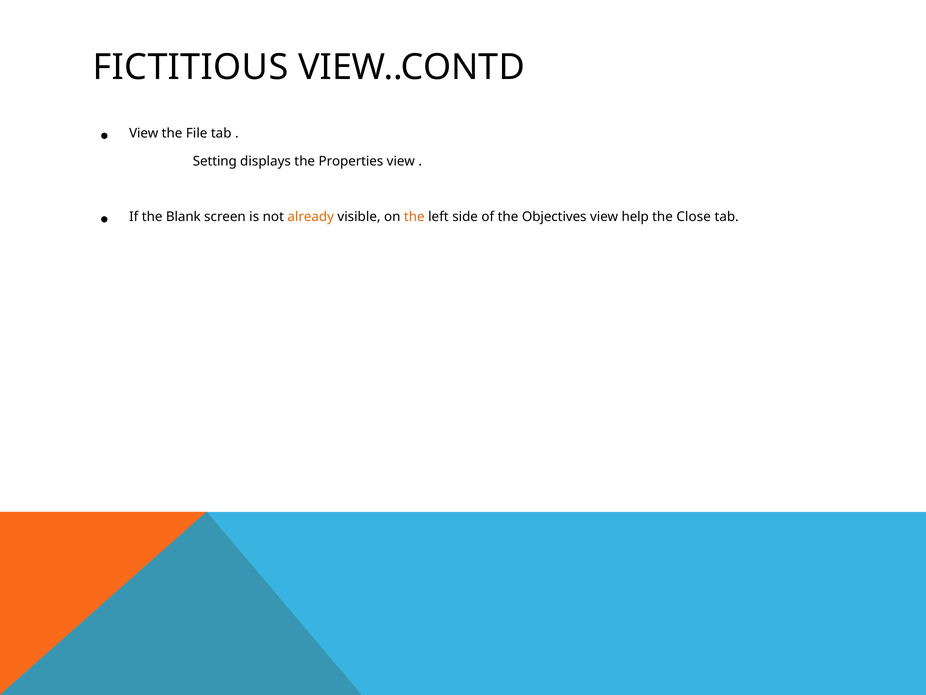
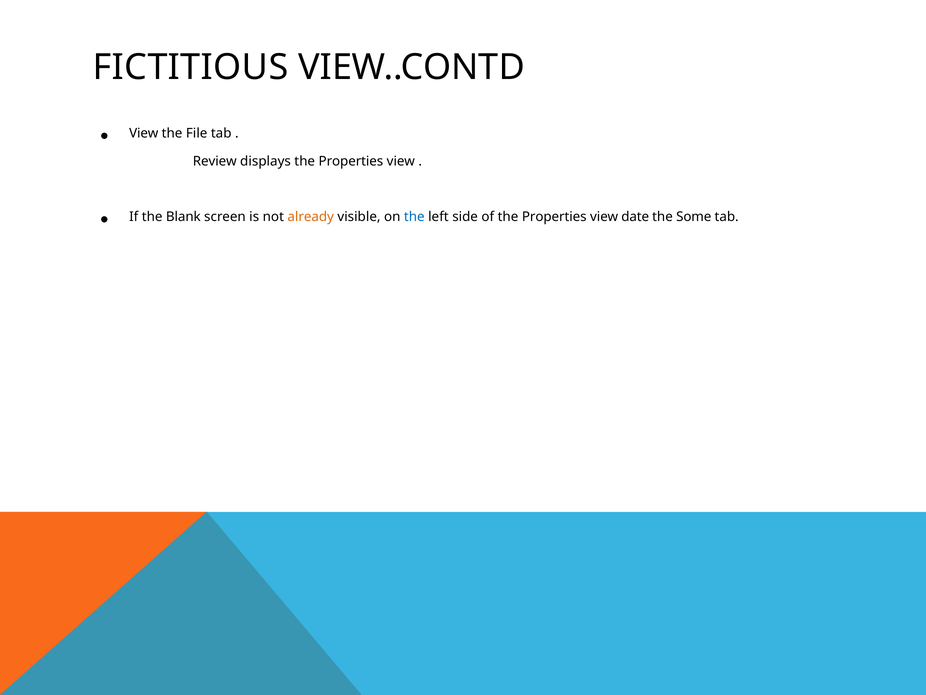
Setting: Setting -> Review (215, 161)
the colour: orange -> blue (414, 217)
of the Objectives: Objectives -> Properties (554, 217)
help: help -> date (635, 217)
Close: Close -> Some (694, 217)
